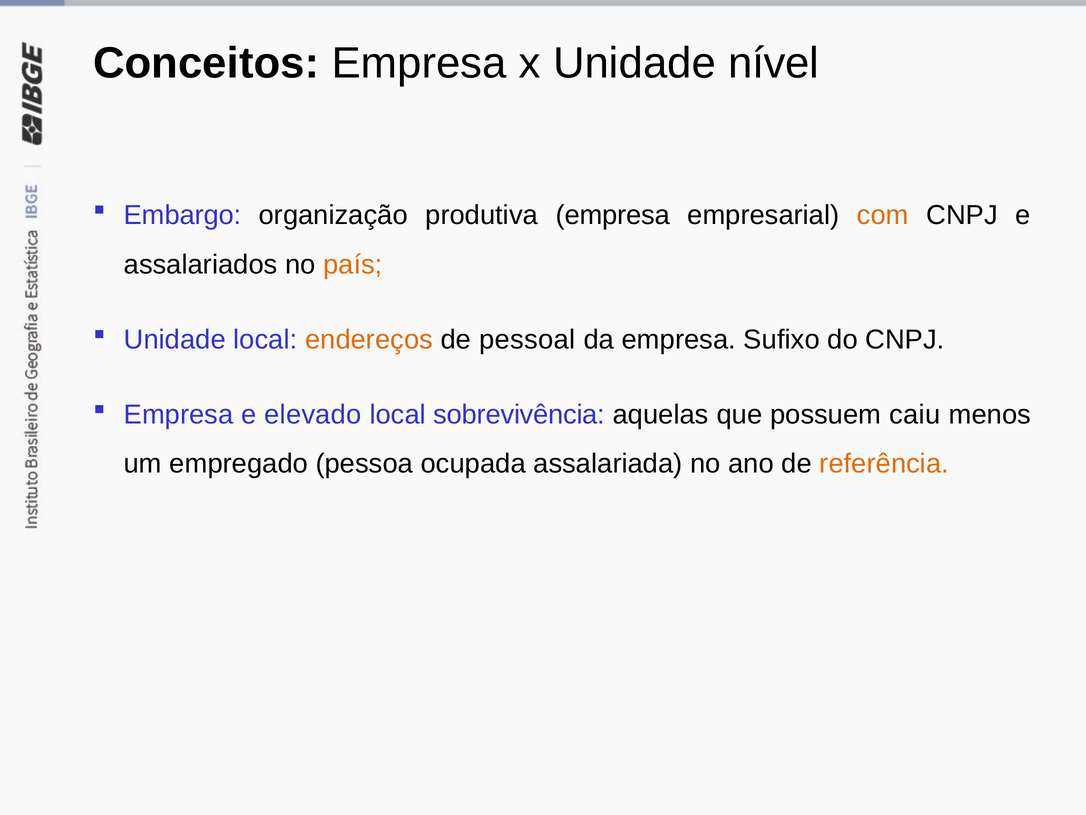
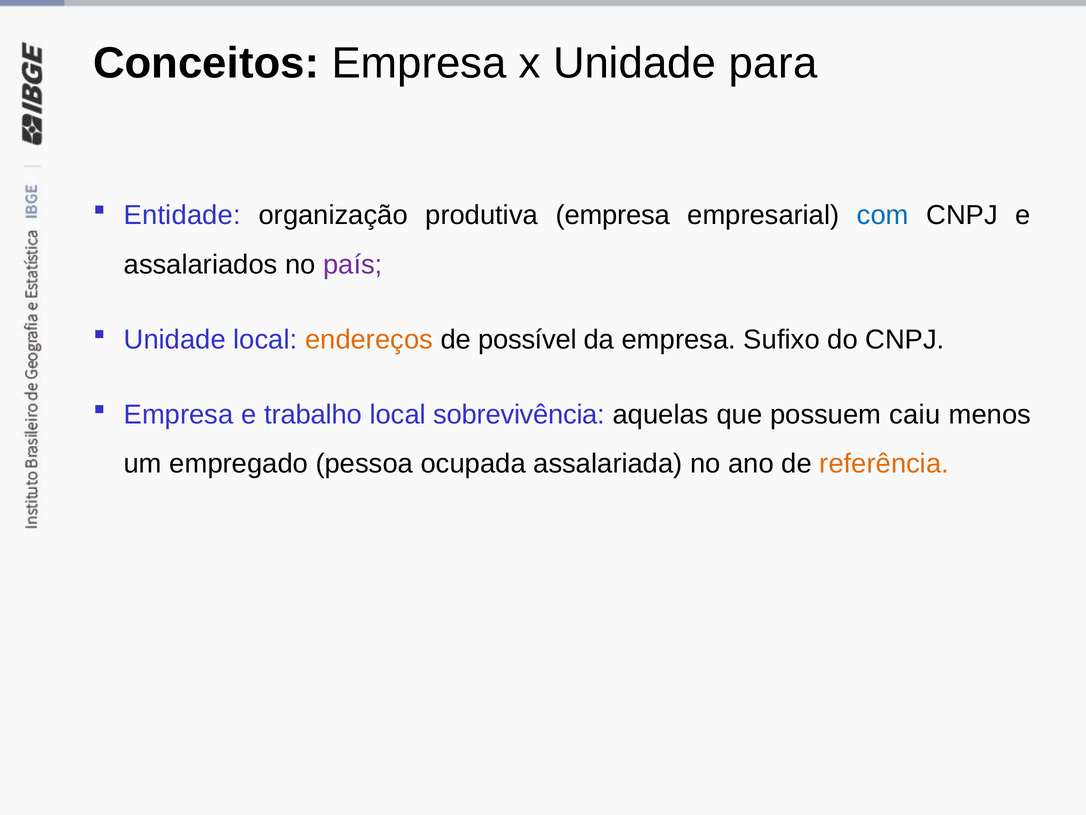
nível: nível -> para (773, 63)
Embargo: Embargo -> Entidade (182, 215)
com colour: orange -> blue (883, 215)
país colour: orange -> purple (353, 264)
pessoal: pessoal -> possível (527, 339)
elevado: elevado -> trabalho (313, 414)
